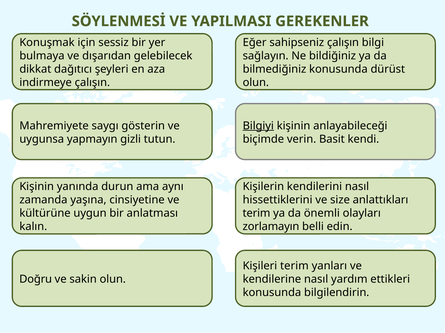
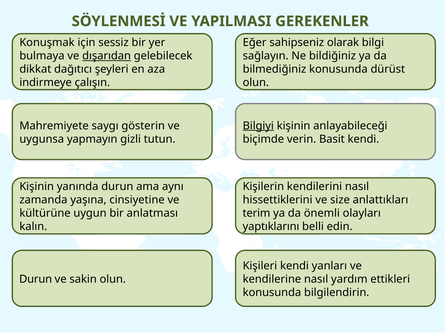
sahipseniz çalışın: çalışın -> olarak (343, 43)
dışarıdan underline: none -> present (107, 56)
zorlamayın: zorlamayın -> yaptıklarını (271, 227)
Kişileri terim: terim -> kendi (294, 266)
Doğru: Doğru -> Durun (36, 280)
